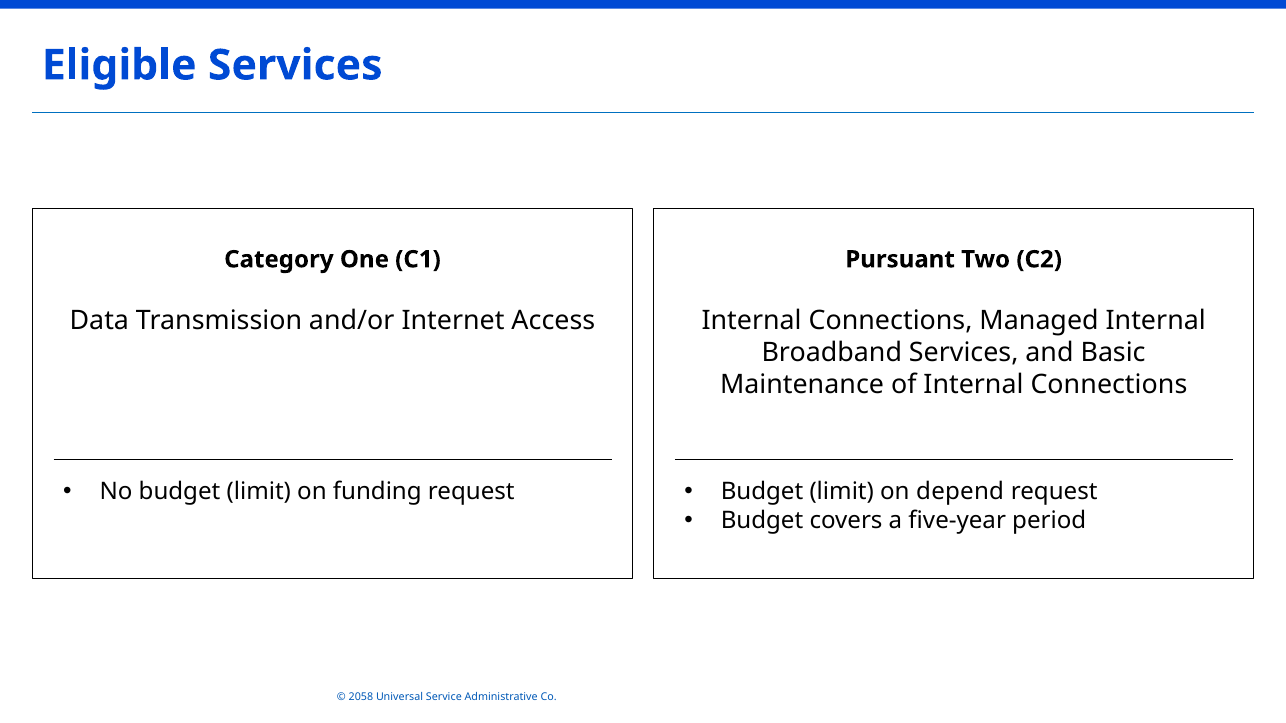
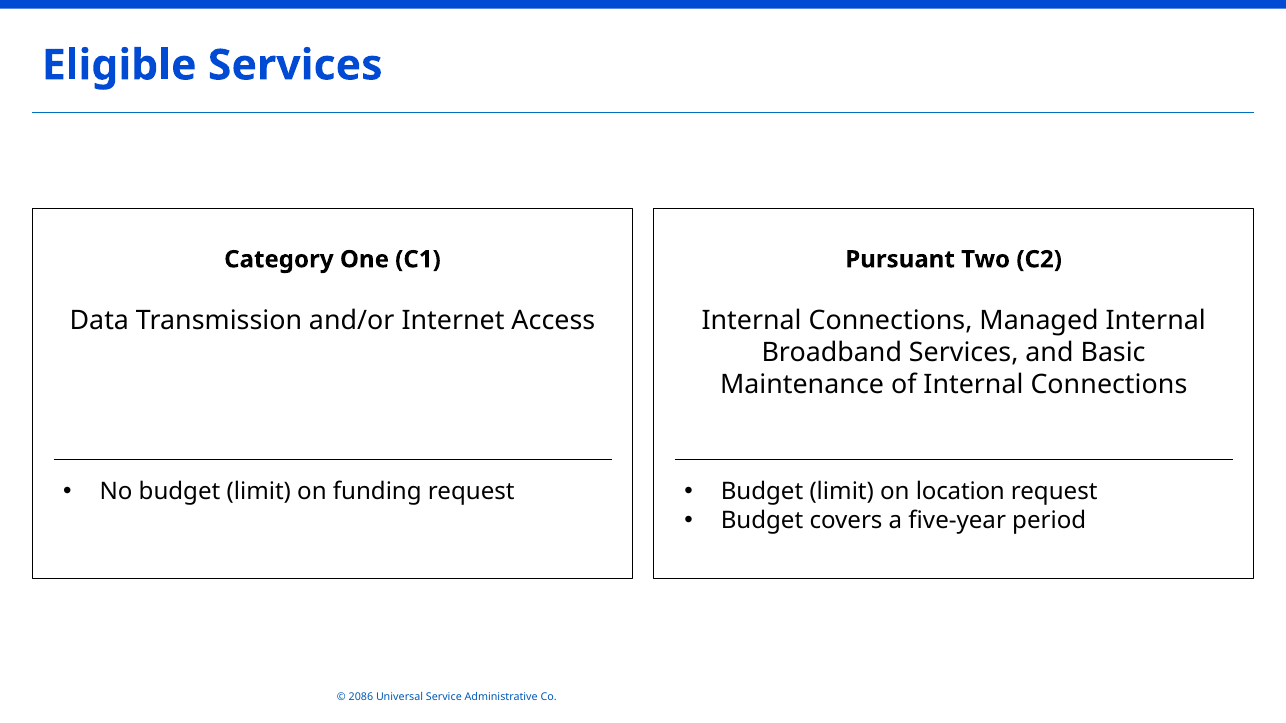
depend: depend -> location (960, 492)
2058: 2058 -> 2086 (361, 697)
